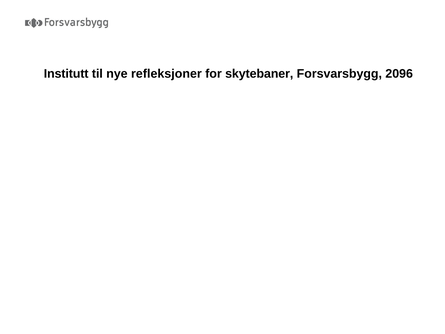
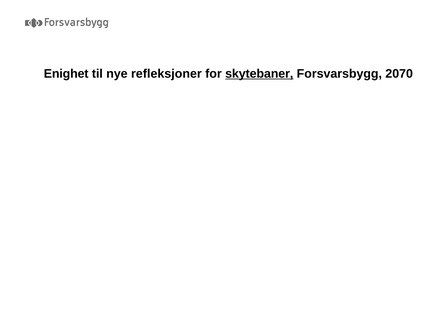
Institutt: Institutt -> Enighet (66, 74)
skytebaner underline: none -> present (259, 74)
2096: 2096 -> 2070 (399, 74)
